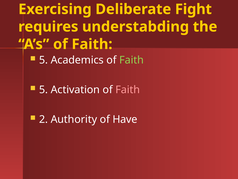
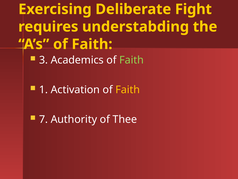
5: 5 -> 3 (44, 60)
5: 5 -> 1 (44, 89)
Faith colour: pink -> yellow (128, 89)
2: 2 -> 7 (44, 119)
Have: Have -> Thee (125, 119)
